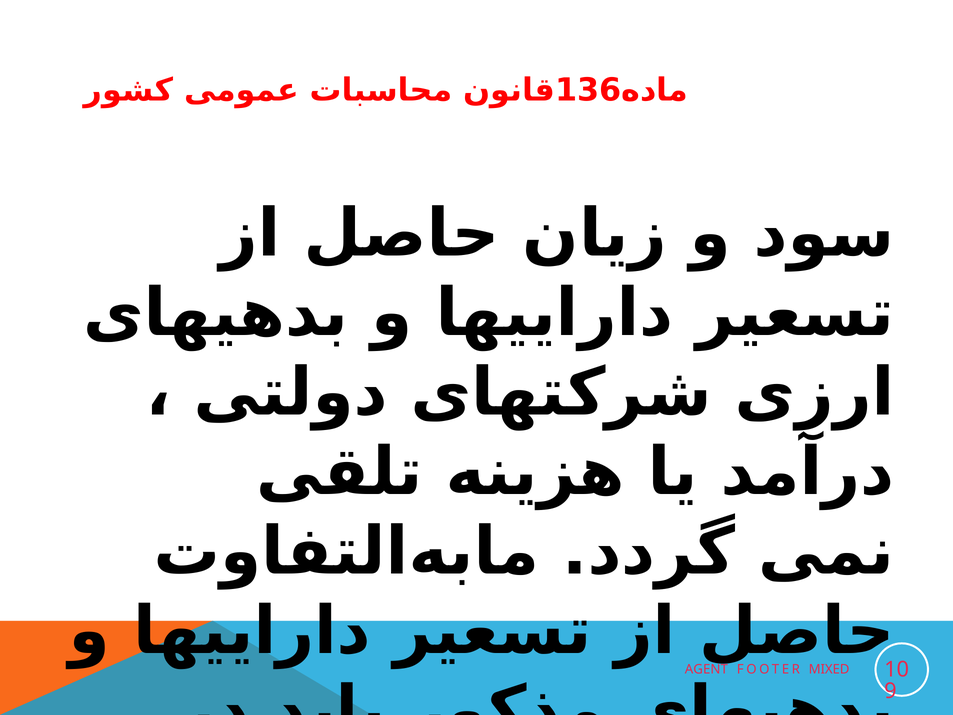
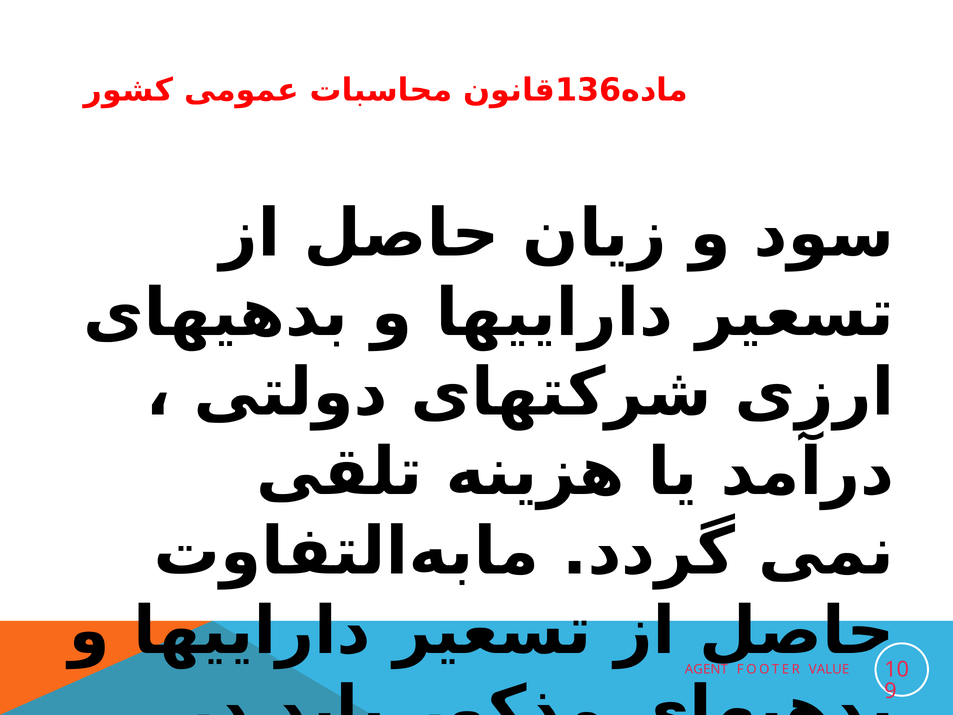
MIXED: MIXED -> VALUE (829, 669)
